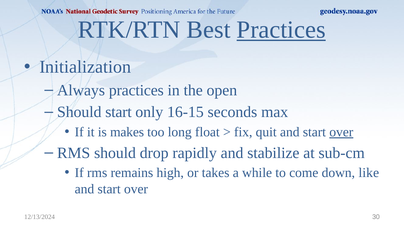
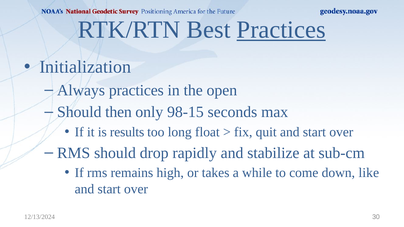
Should start: start -> then (119, 112)
16-15: 16-15 -> 98-15 (185, 112)
makes: makes -> results (127, 132)
over underline: present -> none (341, 132)
